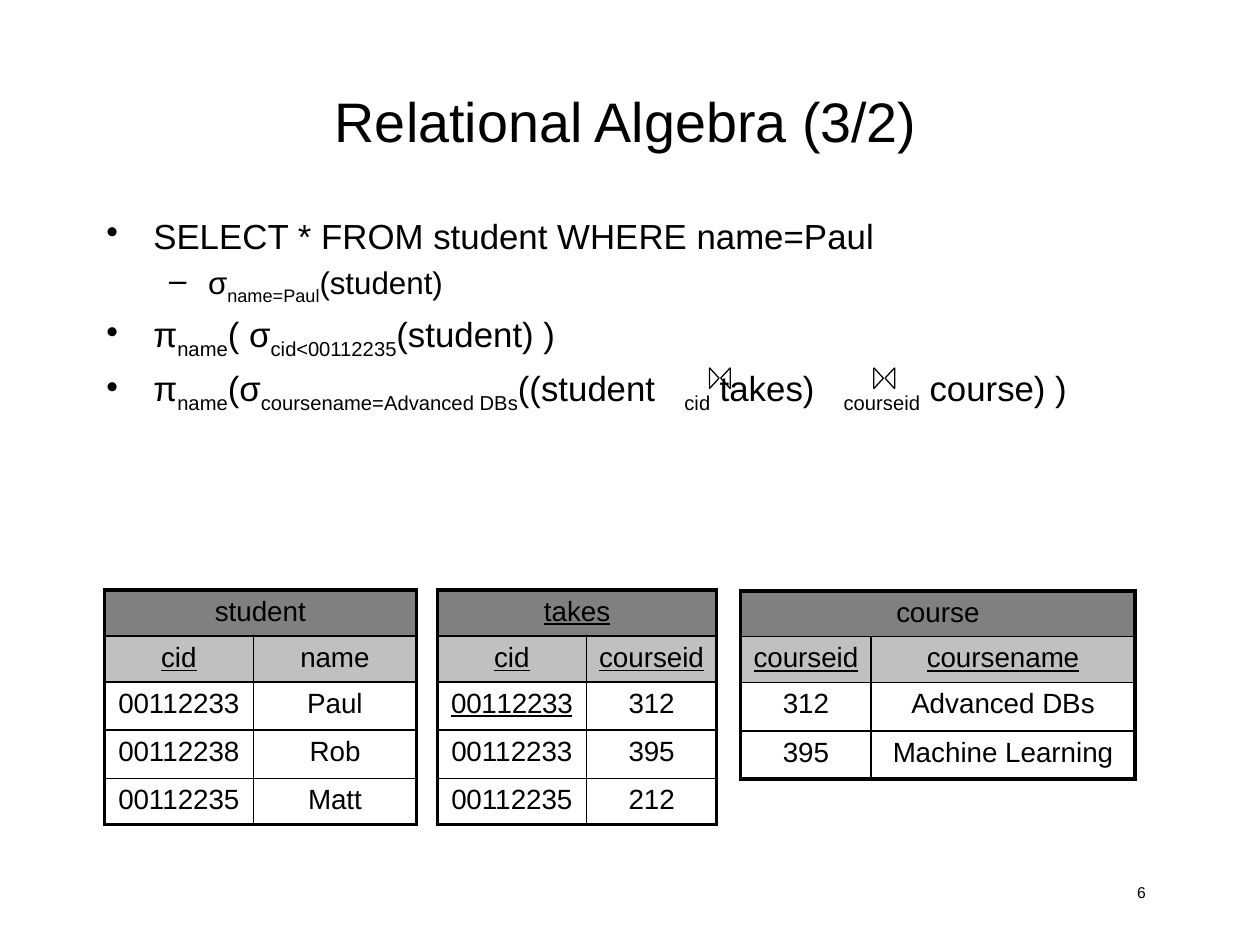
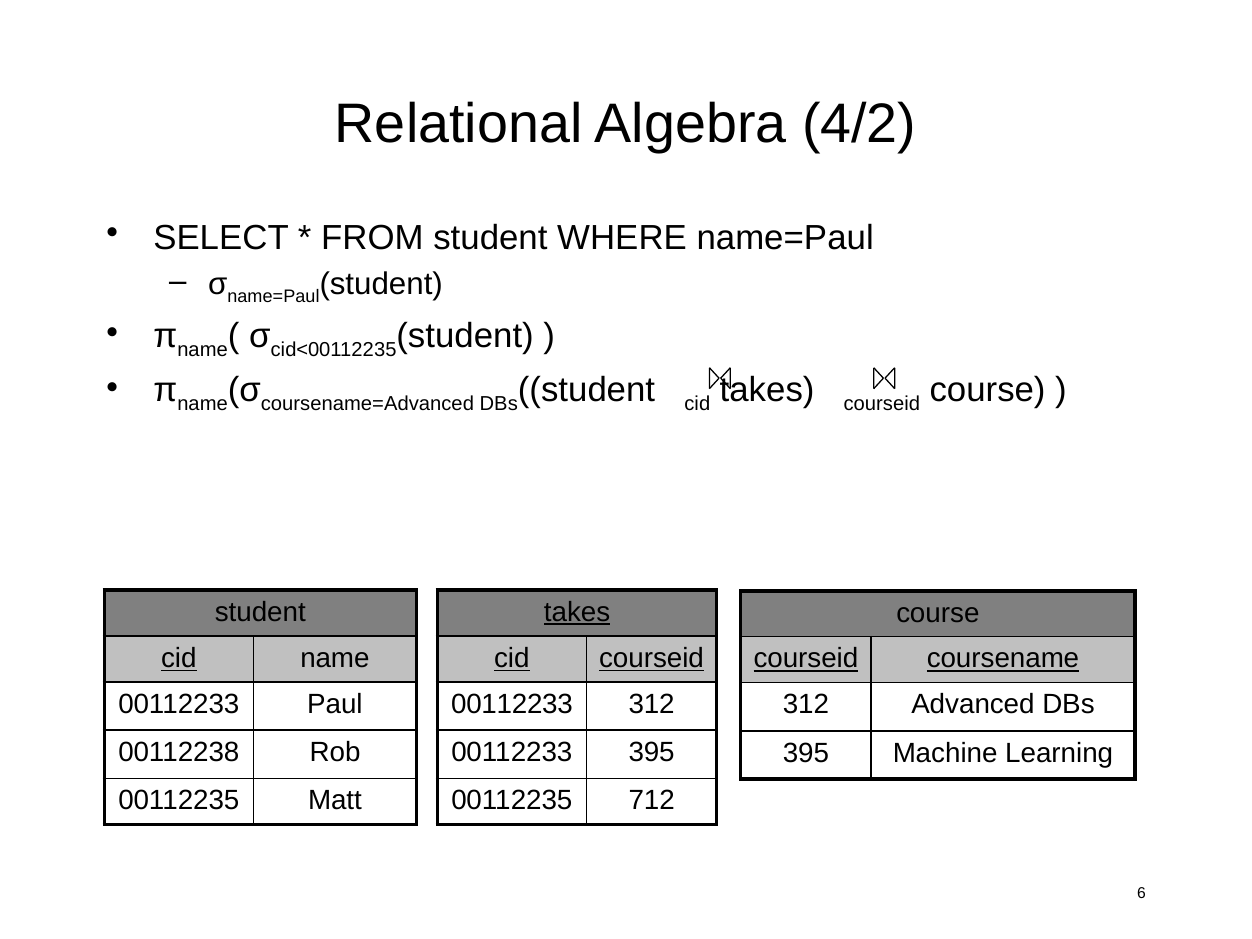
3/2: 3/2 -> 4/2 (859, 124)
00112233 underline: present -> none (512, 704)
212: 212 -> 712 (652, 801)
